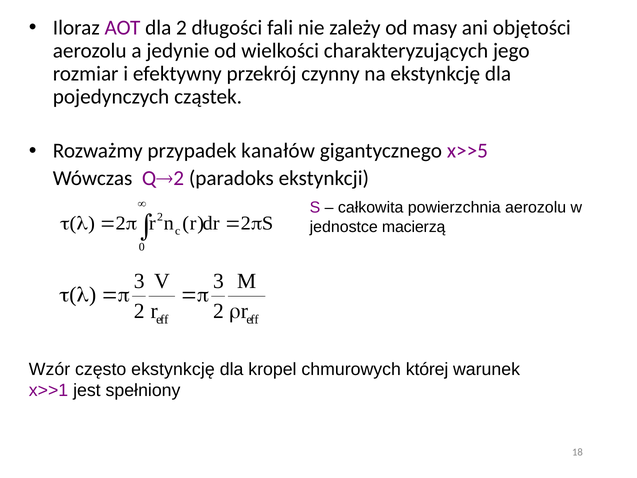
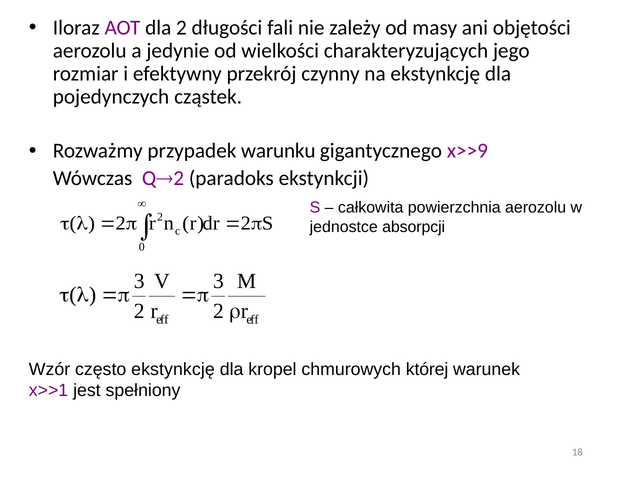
kanałów: kanałów -> warunku (278, 151)
x>>5: x>>5 -> x>>9 (467, 151)
macierzą: macierzą -> absorpcji (414, 227)
